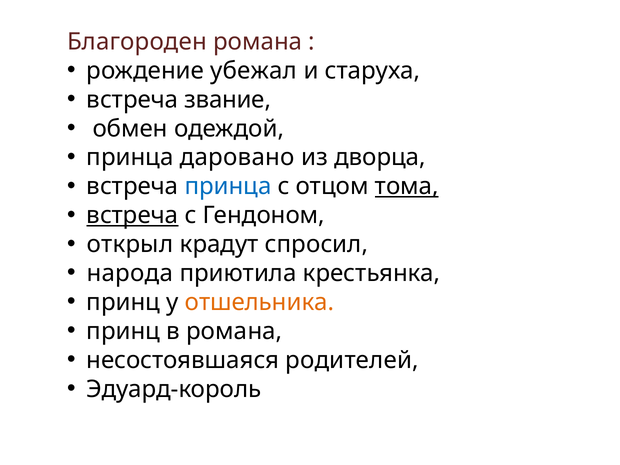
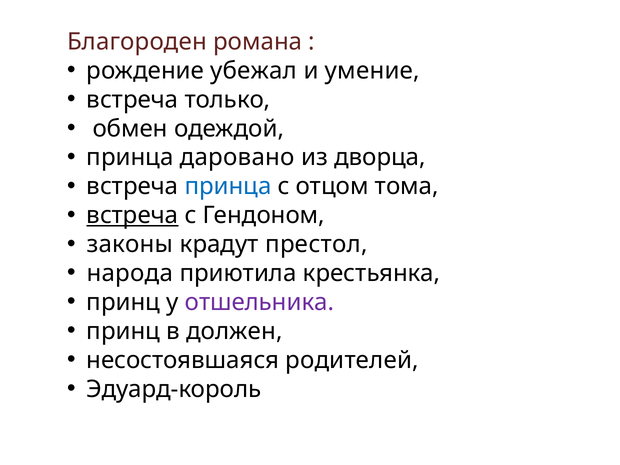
старуха: старуха -> умение (372, 71)
звание: звание -> только (227, 100)
тома underline: present -> none (407, 186)
открыл: открыл -> законы (130, 244)
спросил: спросил -> престол (316, 244)
отшельника colour: orange -> purple (259, 302)
в романа: романа -> должен (234, 331)
